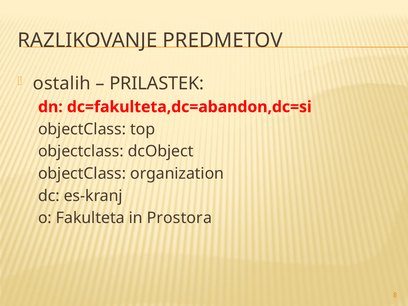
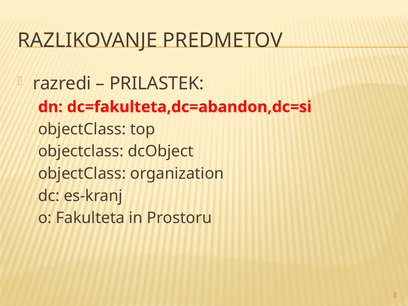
ostalih: ostalih -> razredi (62, 84)
Prostora: Prostora -> Prostoru (179, 218)
